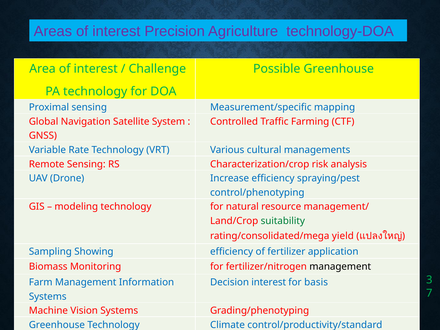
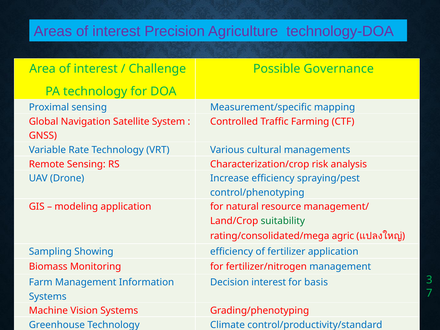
Possible Greenhouse: Greenhouse -> Governance (339, 69)
modeling technology: technology -> application (126, 207)
yield: yield -> agric (343, 236)
management colour: black -> blue (340, 267)
